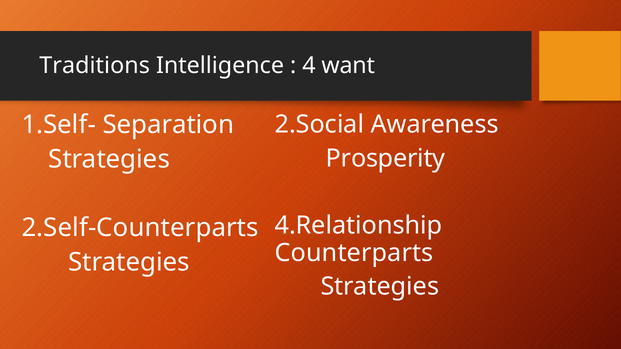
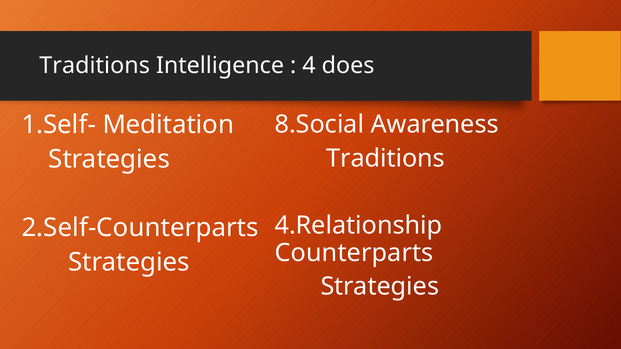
want: want -> does (348, 66)
2.Social: 2.Social -> 8.Social (319, 125)
Separation: Separation -> Meditation (168, 125)
Prosperity: Prosperity -> Traditions (386, 158)
